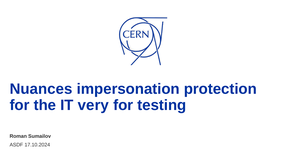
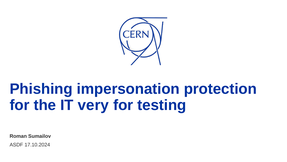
Nuances: Nuances -> Phishing (41, 89)
